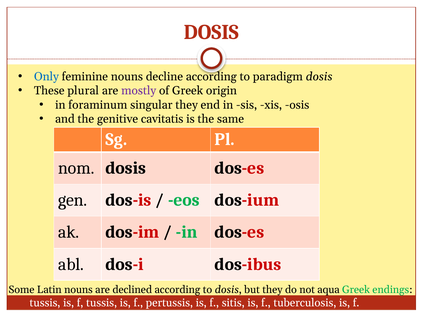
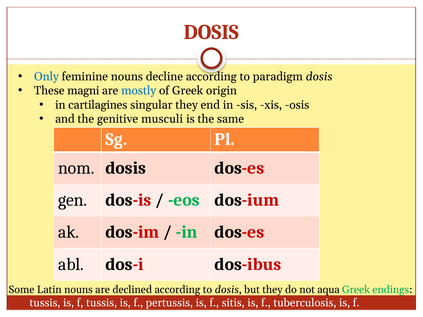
plural: plural -> magni (83, 91)
mostly colour: purple -> blue (139, 91)
foraminum: foraminum -> cartilagines (98, 105)
cavitatis: cavitatis -> musculi (162, 119)
